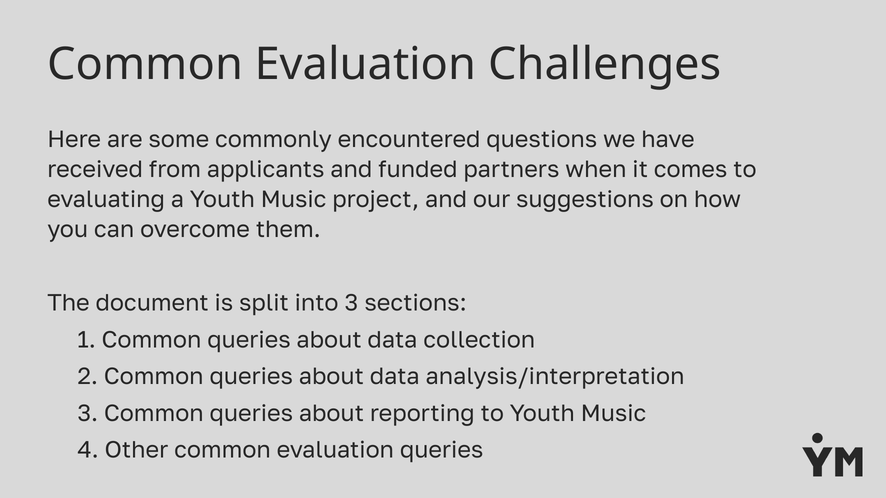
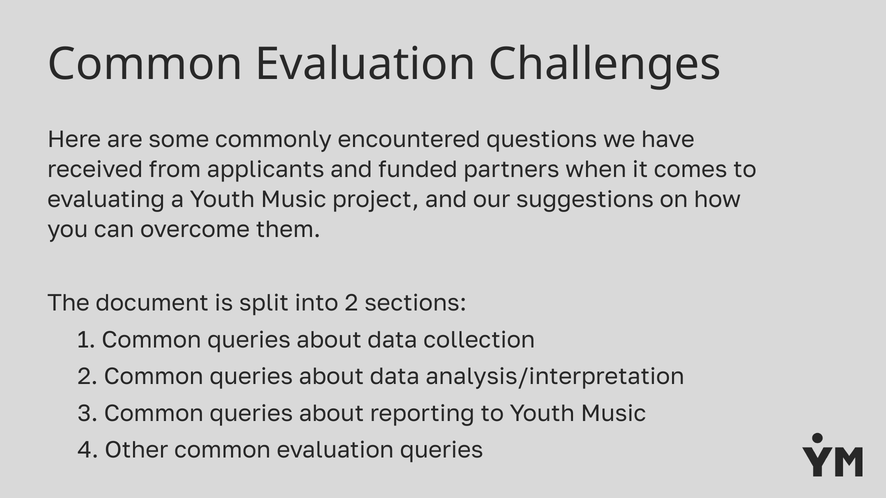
into 3: 3 -> 2 (351, 303)
